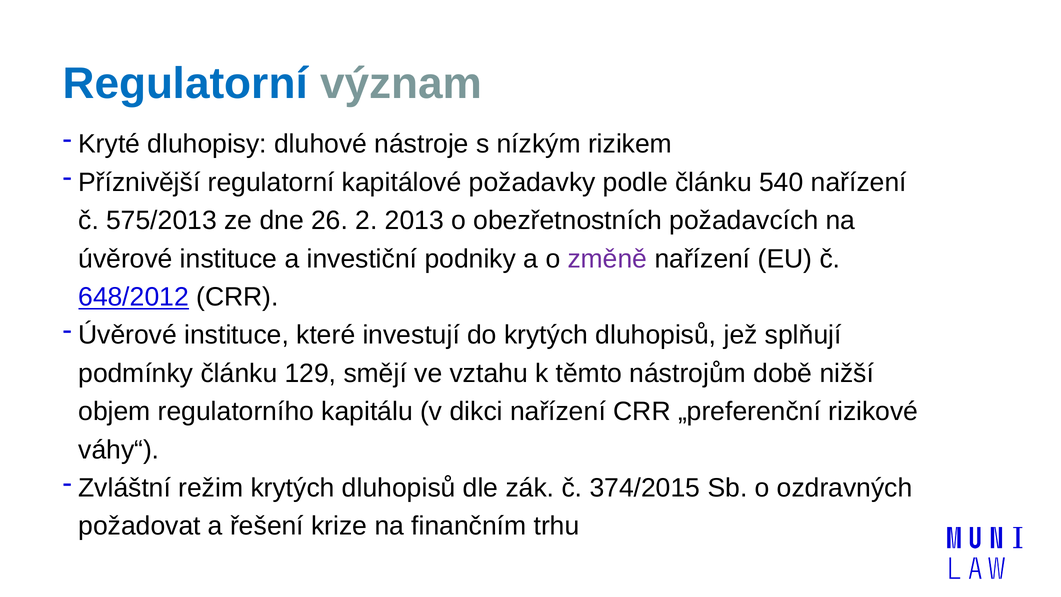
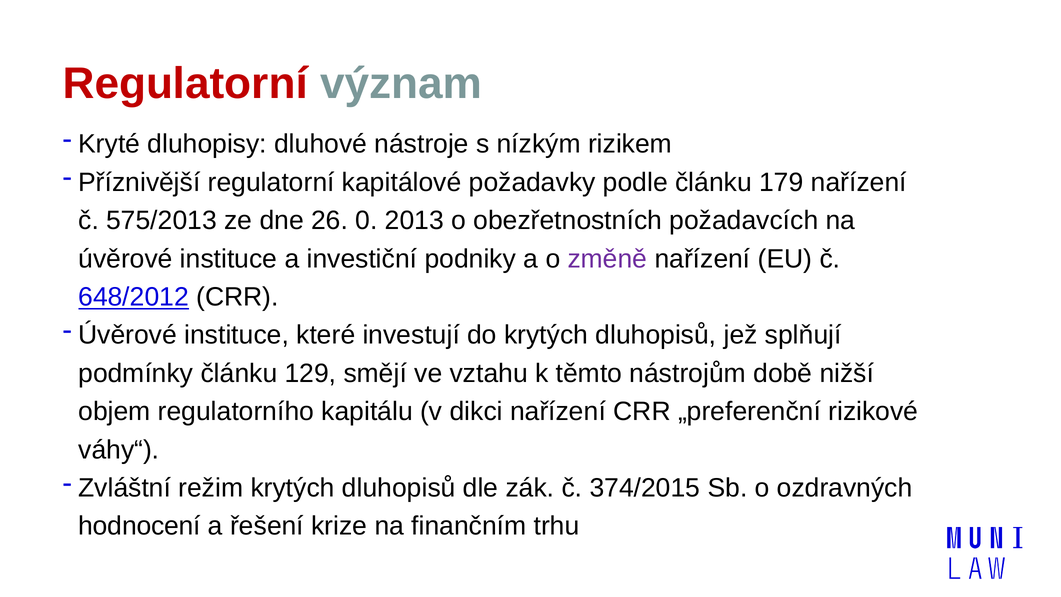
Regulatorní colour: blue -> red (185, 83)
540: 540 -> 179 (781, 182)
2: 2 -> 0 (366, 221)
požadovat: požadovat -> hodnocení (140, 526)
